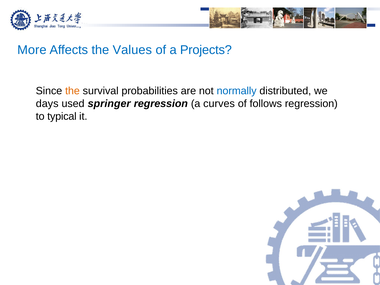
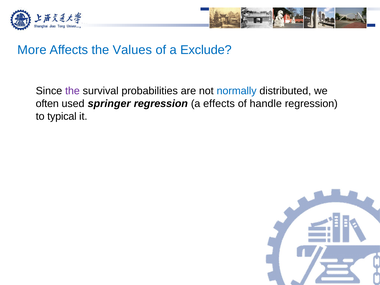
Projects: Projects -> Exclude (206, 50)
the colour: orange -> purple (72, 91)
days: days -> often (47, 104)
curves: curves -> effects (219, 104)
follows: follows -> handle (266, 104)
